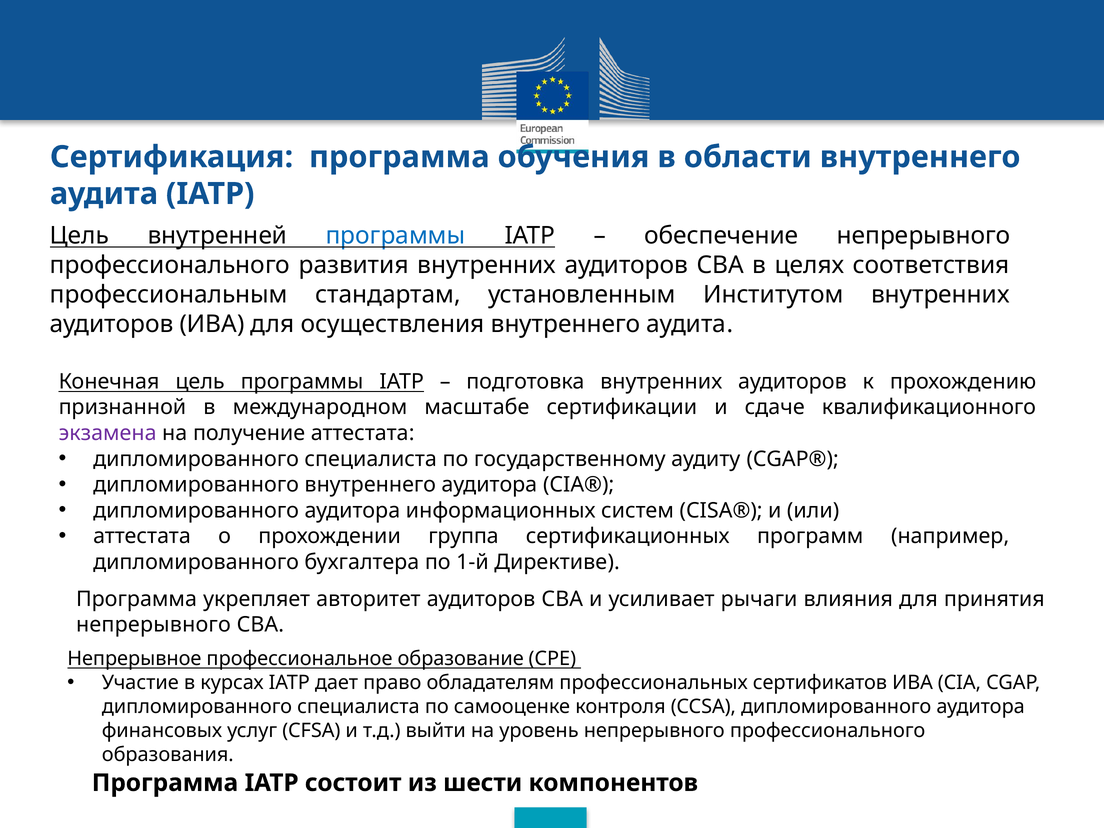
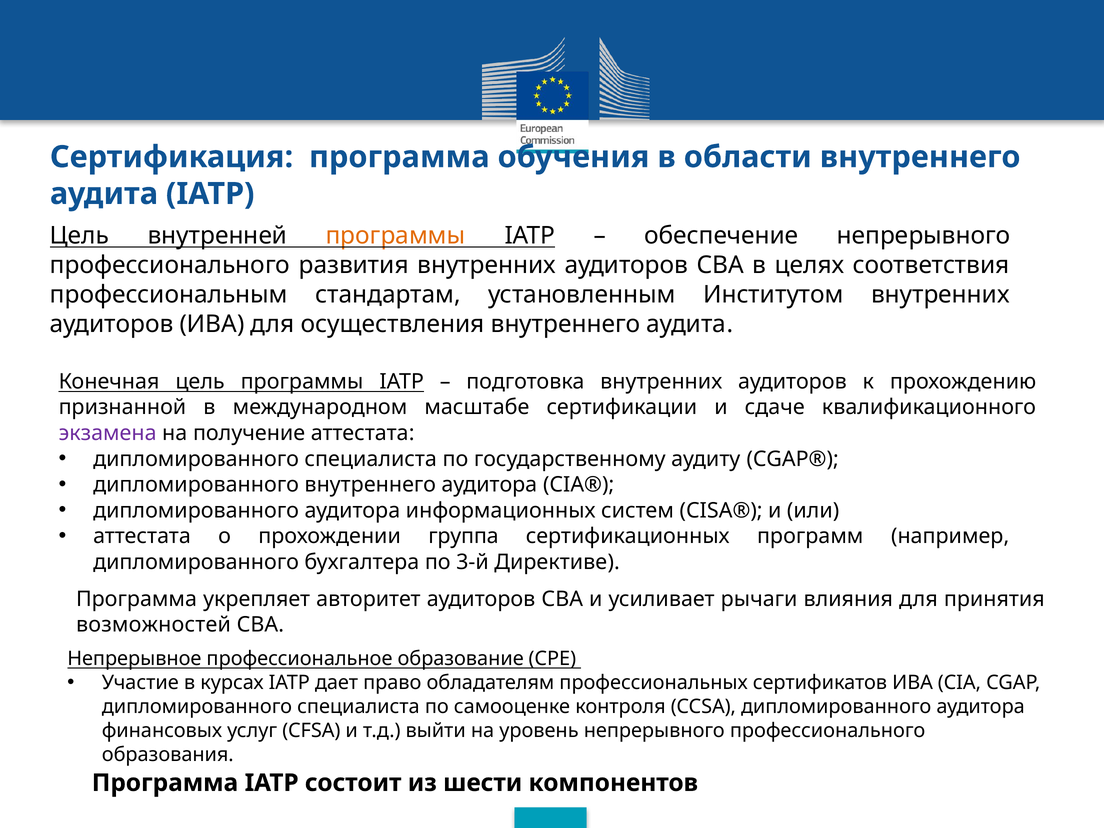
программы colour: blue -> orange (395, 236)
1-й: 1-й -> 3-й (472, 562)
непрерывного: непрерывного -> возможностей (153, 625)
